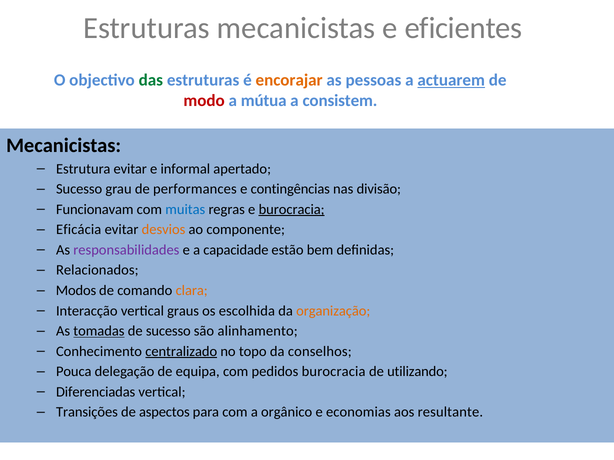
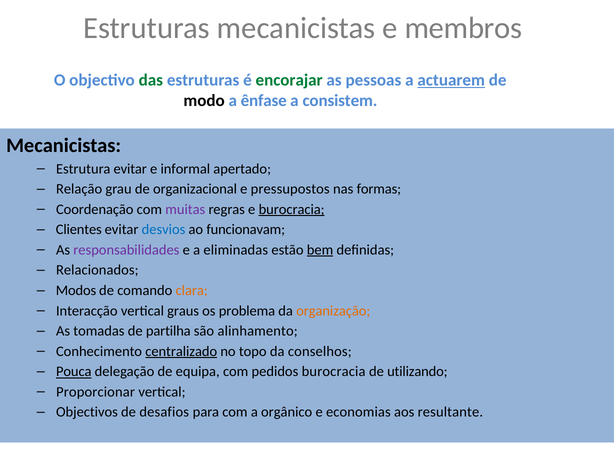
eficientes: eficientes -> membros (463, 28)
encorajar colour: orange -> green (289, 80)
modo colour: red -> black (204, 101)
mútua: mútua -> ênfase (264, 101)
Sucesso: Sucesso -> Relação (79, 189)
performances: performances -> organizacional (195, 189)
contingências: contingências -> pressupostos (290, 189)
divisão: divisão -> formas (379, 189)
Funcionavam: Funcionavam -> Coordenação (95, 210)
muitas colour: blue -> purple (185, 210)
Eficácia: Eficácia -> Clientes (79, 230)
desvios colour: orange -> blue (164, 230)
componente: componente -> funcionavam (246, 230)
capacidade: capacidade -> eliminadas (236, 250)
bem underline: none -> present (320, 250)
escolhida: escolhida -> problema (247, 311)
tomadas underline: present -> none (99, 331)
de sucesso: sucesso -> partilha (168, 331)
Pouca underline: none -> present (74, 372)
Diferenciadas: Diferenciadas -> Proporcionar (96, 392)
Transições: Transições -> Objectivos (87, 413)
aspectos: aspectos -> desafios (164, 413)
